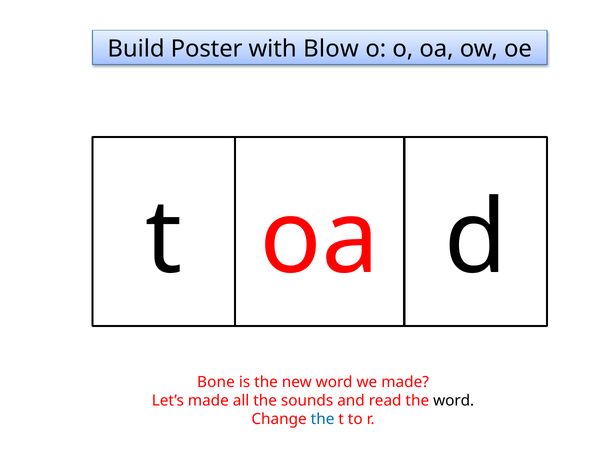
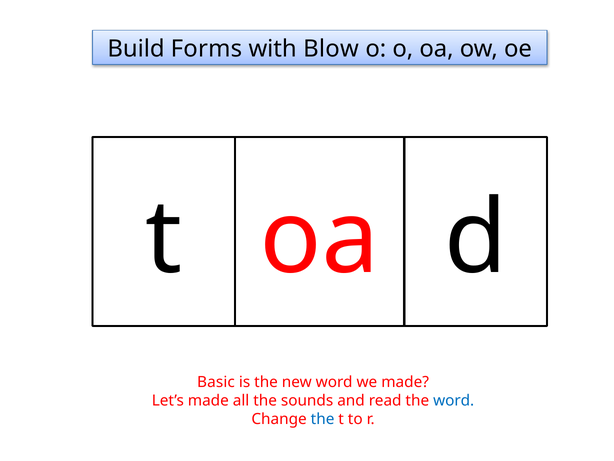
Poster: Poster -> Forms (206, 49)
Bone: Bone -> Basic (216, 382)
word colour: black -> blue (454, 400)
